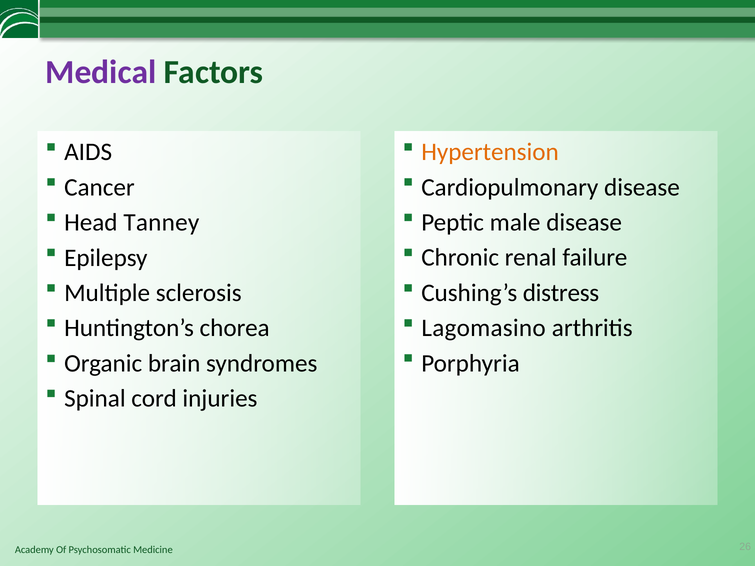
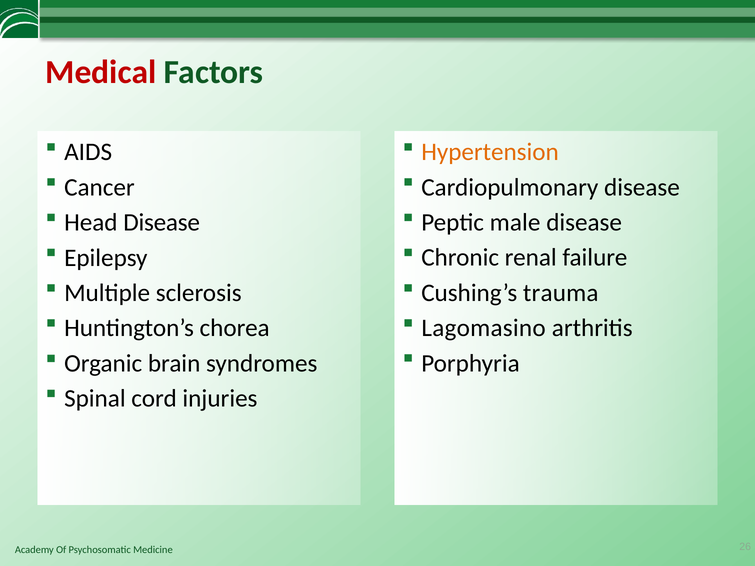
Medical colour: purple -> red (101, 72)
Head Tanney: Tanney -> Disease (162, 223)
distress: distress -> trauma (561, 293)
